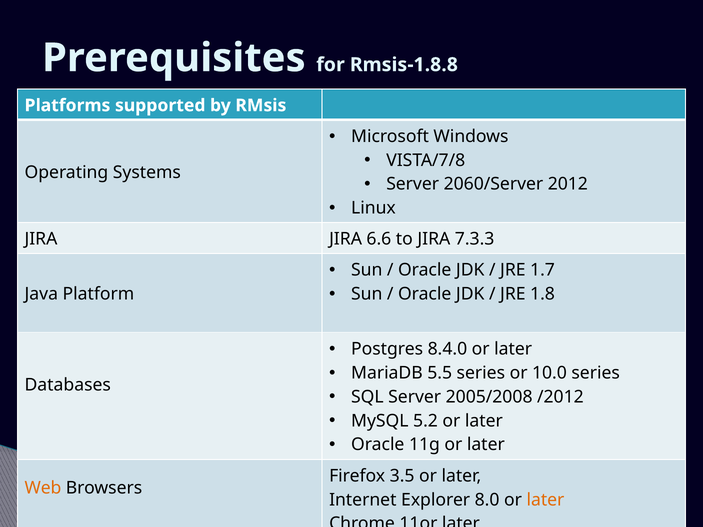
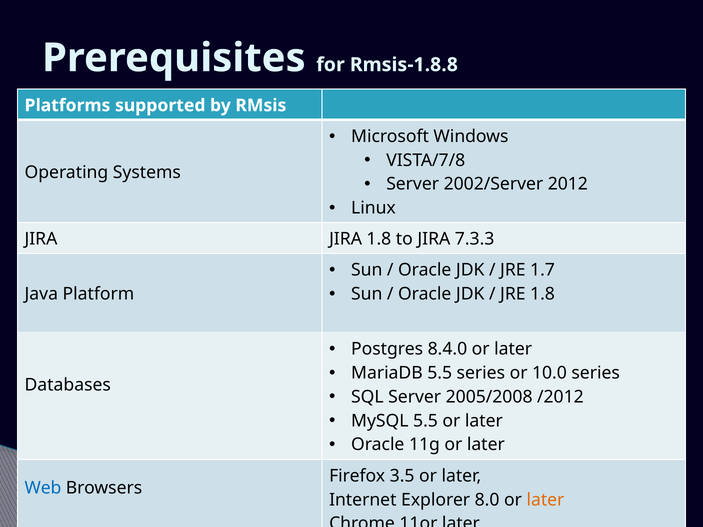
2060/Server: 2060/Server -> 2002/Server (493, 184)
JIRA 6.6: 6.6 -> 1.8 (379, 239)
MySQL 5.2: 5.2 -> 5.5 (425, 421)
Web colour: orange -> blue (43, 488)
